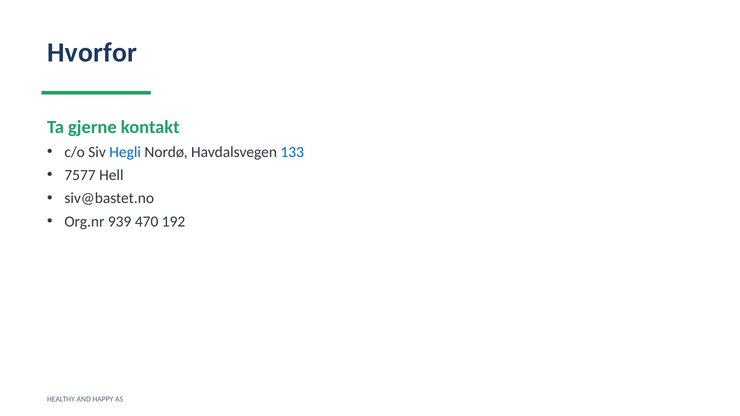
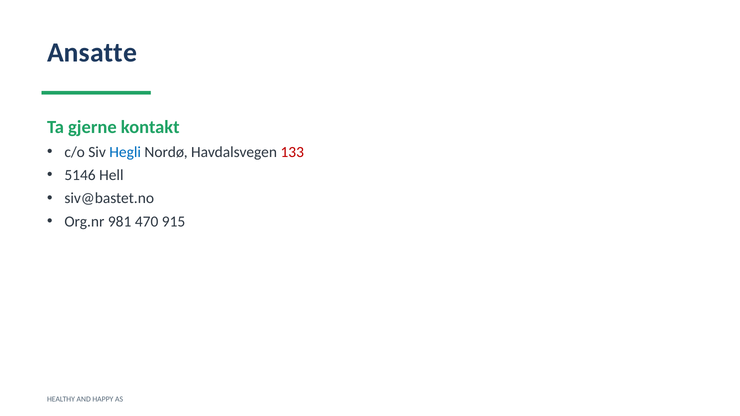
Hvorfor: Hvorfor -> Ansatte (92, 53)
133 colour: blue -> red (292, 152)
7577: 7577 -> 5146 (80, 175)
939: 939 -> 981 (120, 222)
192: 192 -> 915 (174, 222)
